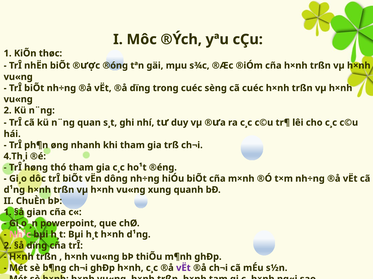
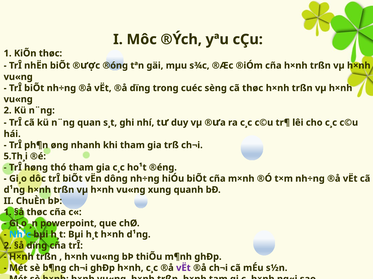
cã cuéc: cuéc -> thøc (253, 88)
4.Th¸i: 4.Th¸i -> 5.Th¸i (16, 157)
§å gian: gian -> thøc (37, 213)
Nh¹c colour: pink -> light blue (20, 235)
